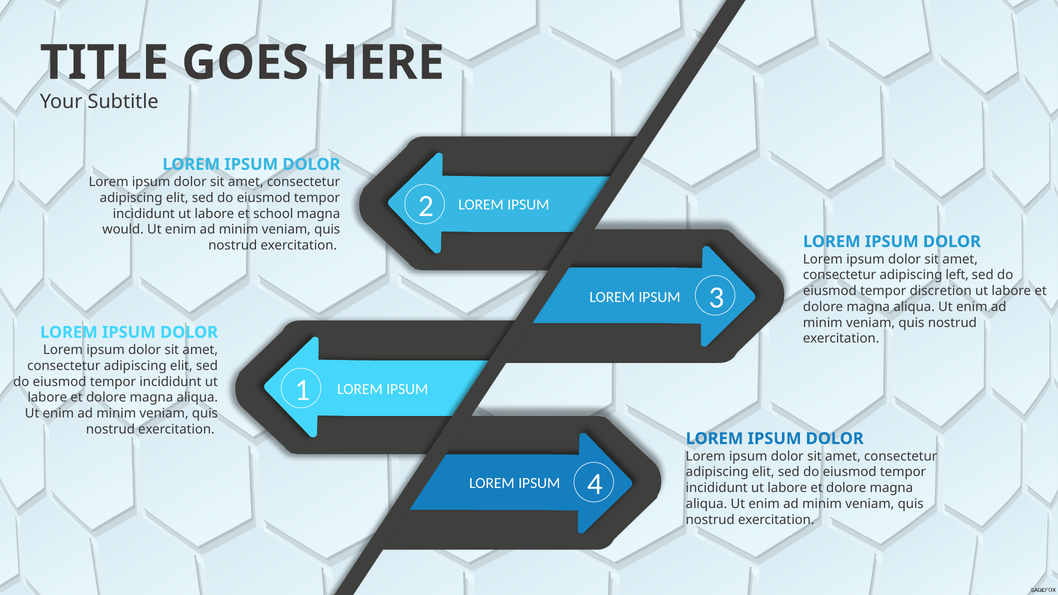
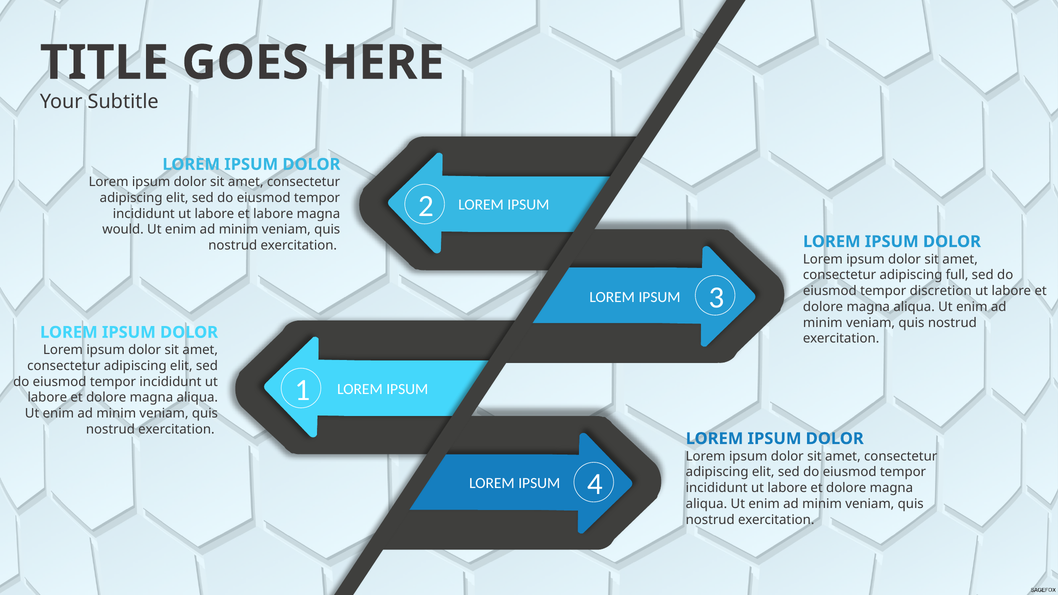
et school: school -> labore (273, 214)
left: left -> full (957, 275)
